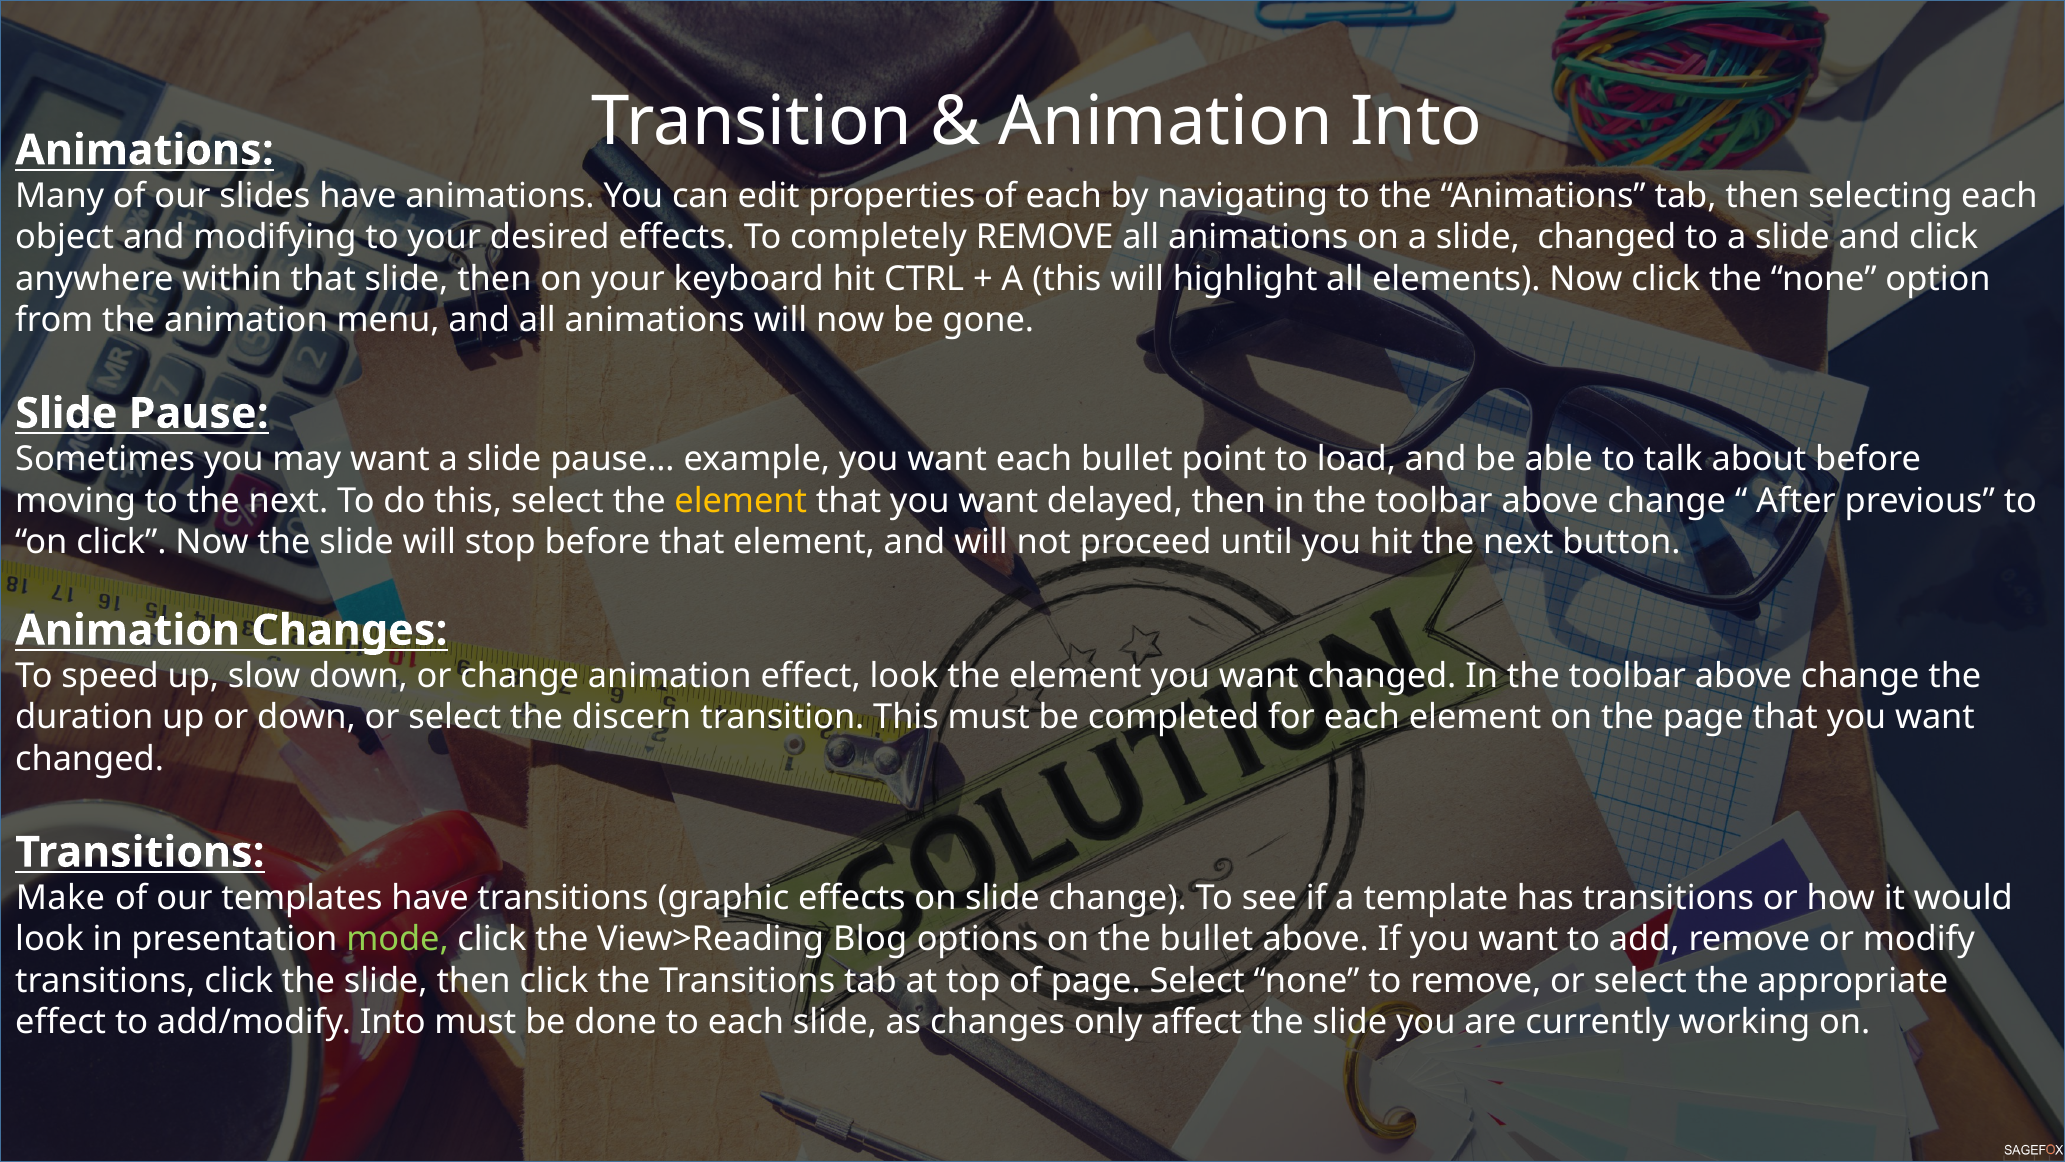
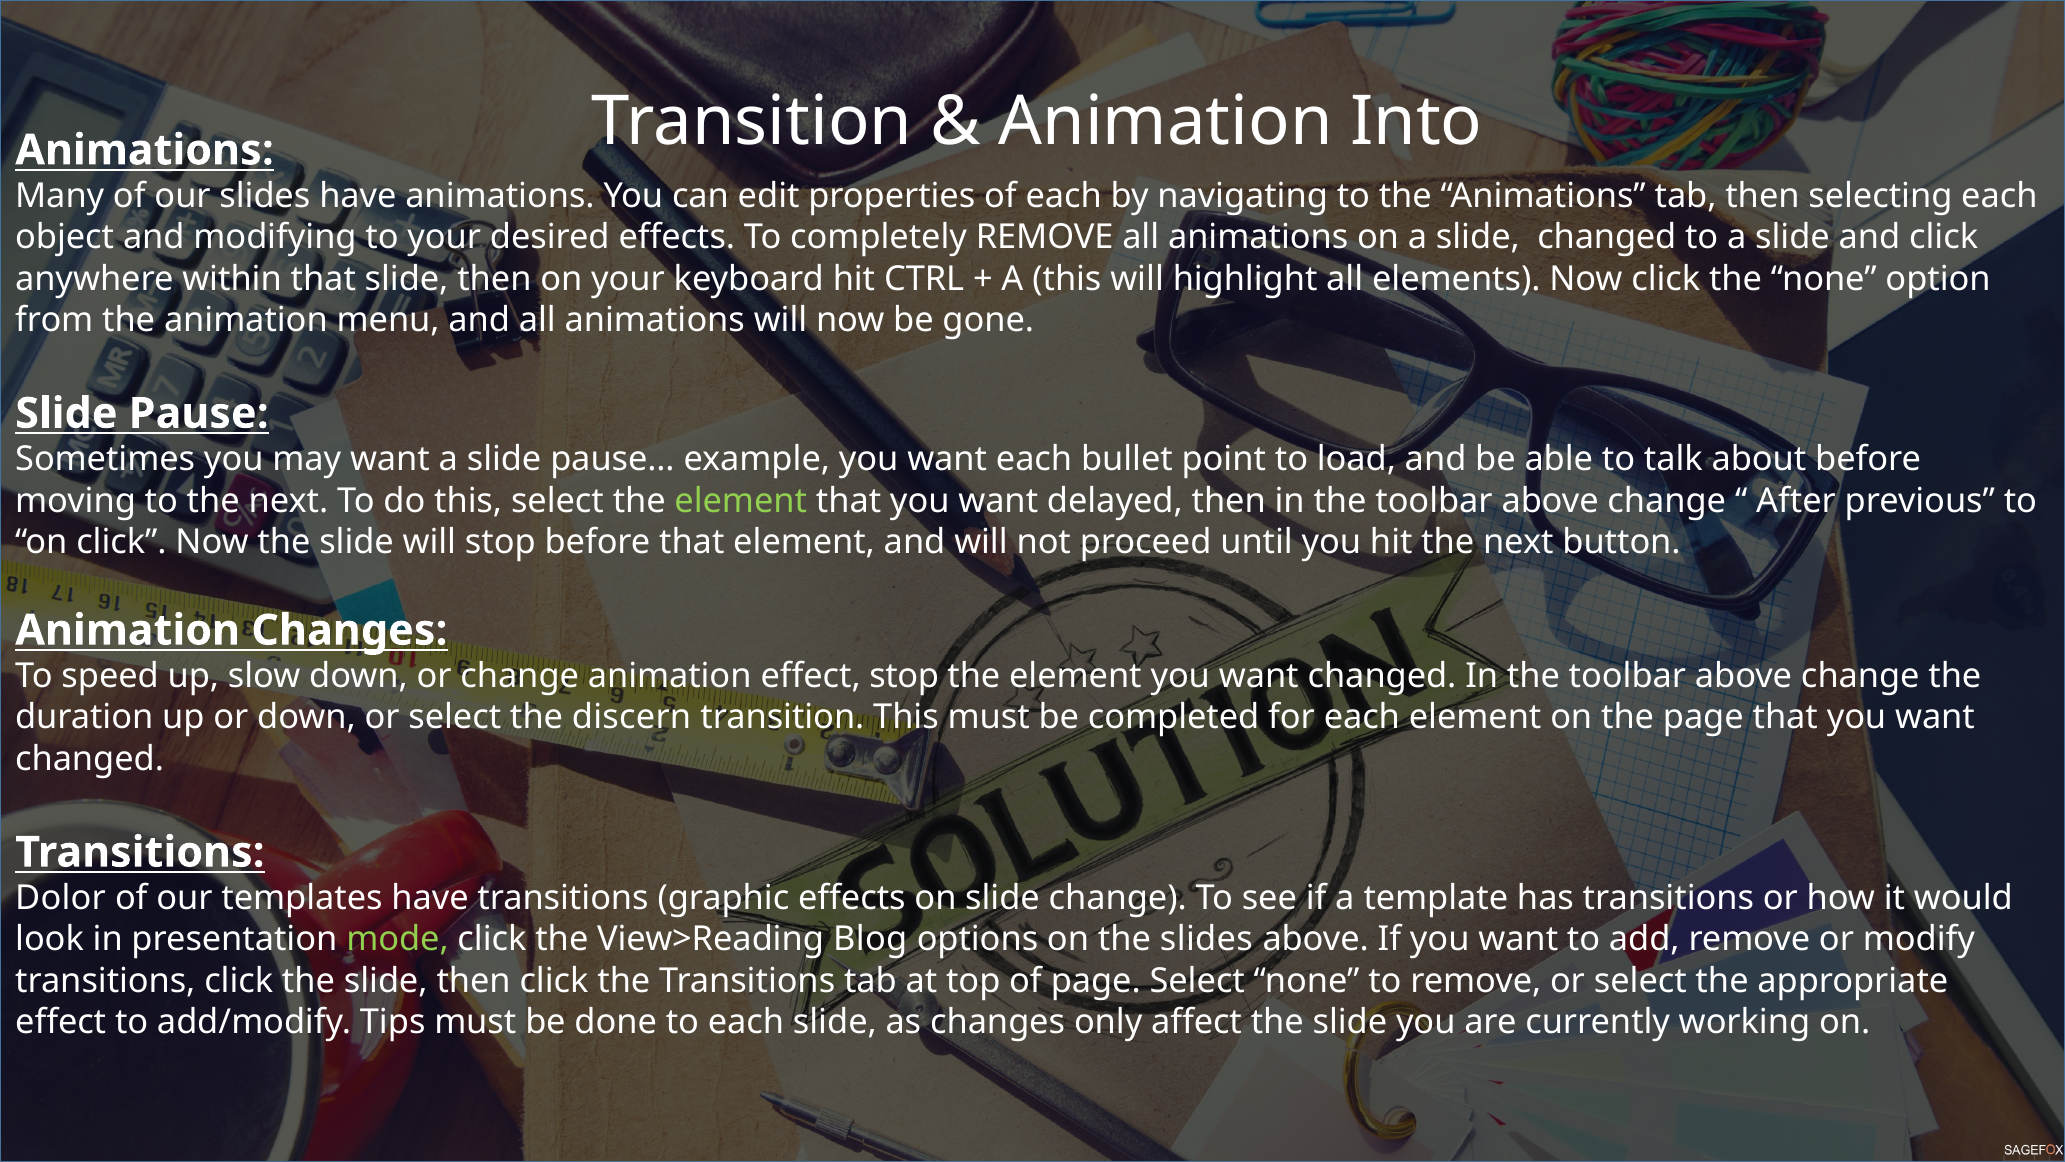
element colour: yellow -> light green (741, 501)
effect look: look -> stop (904, 676)
Make: Make -> Dolor (61, 898)
the bullet: bullet -> slides (1206, 939)
add/modify Into: Into -> Tips (393, 1022)
